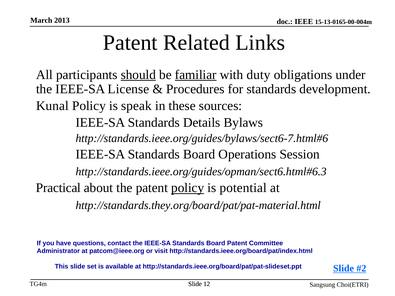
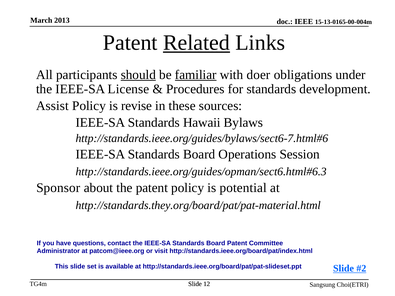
Related underline: none -> present (196, 43)
duty: duty -> doer (258, 75)
Kunal: Kunal -> Assist (52, 106)
speak: speak -> revise (137, 106)
Details: Details -> Hawaii (202, 123)
Practical: Practical -> Sponsor (58, 188)
policy underline: present -> none (188, 188)
